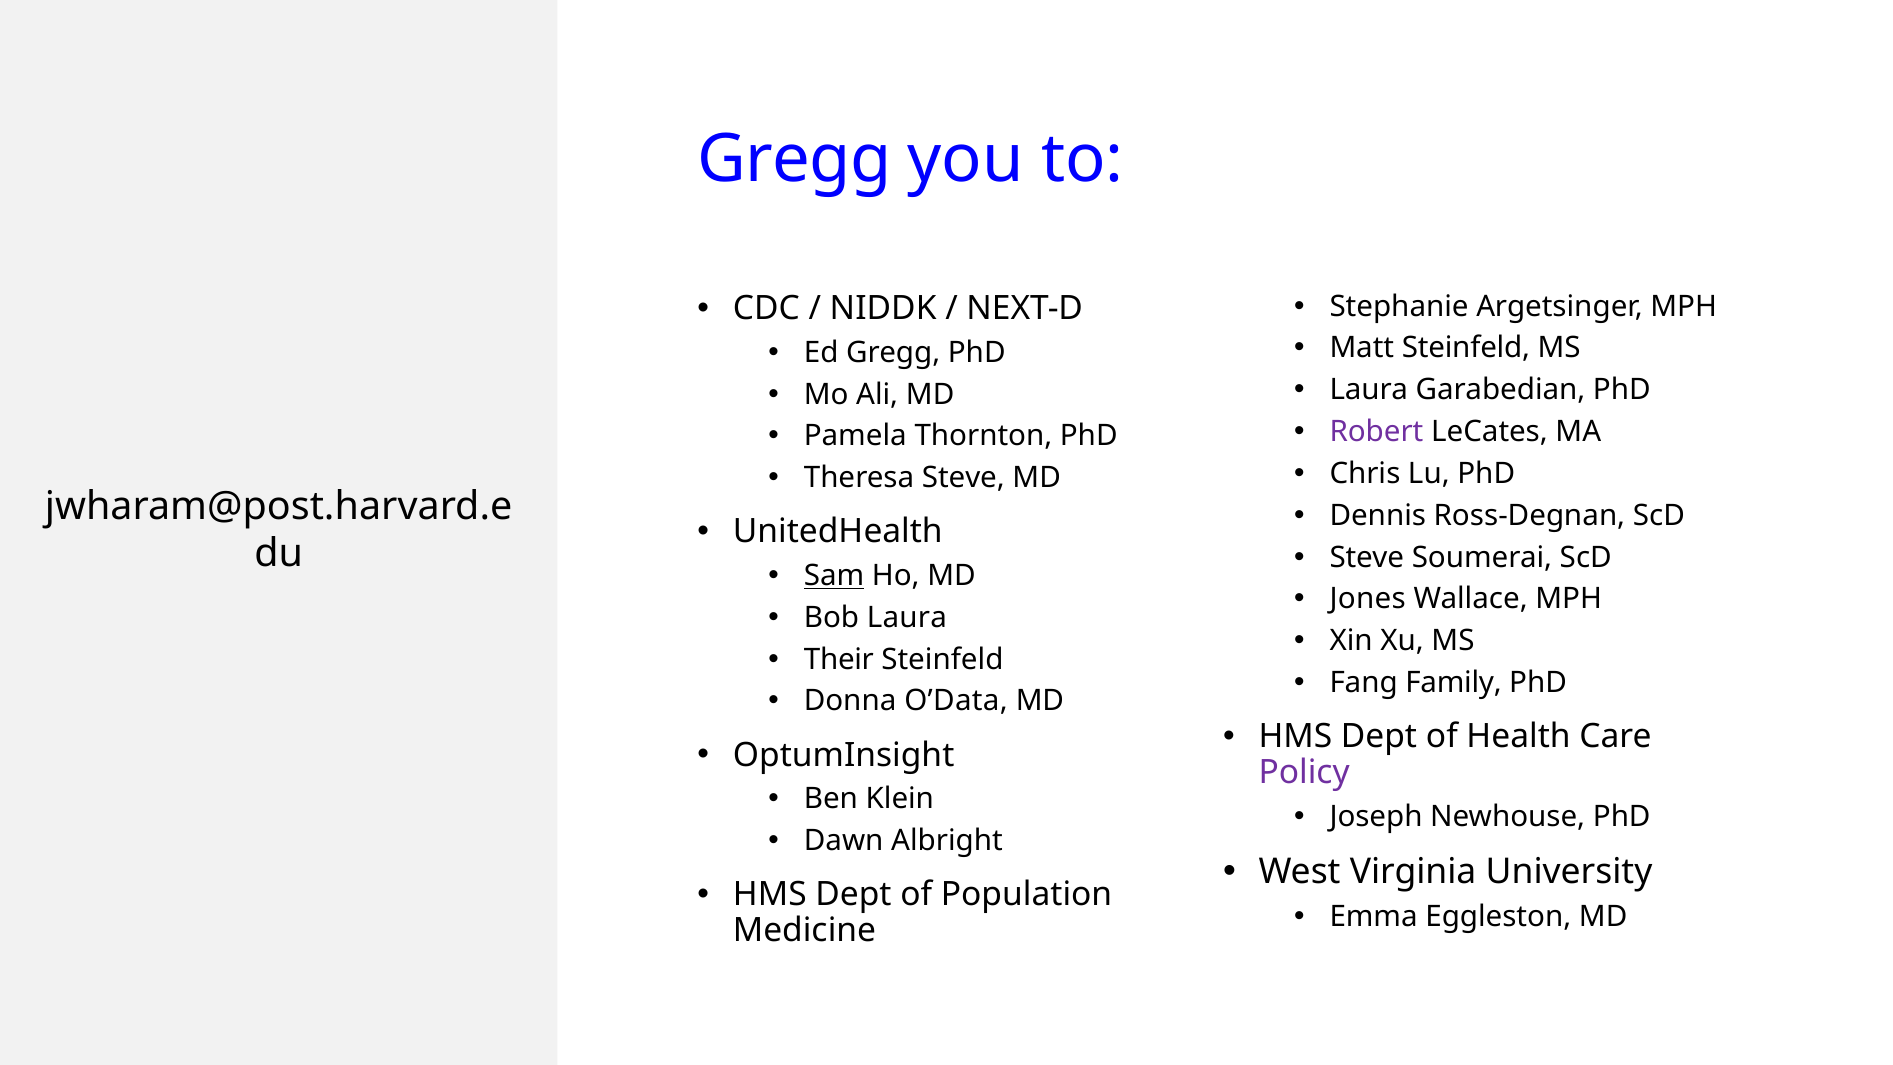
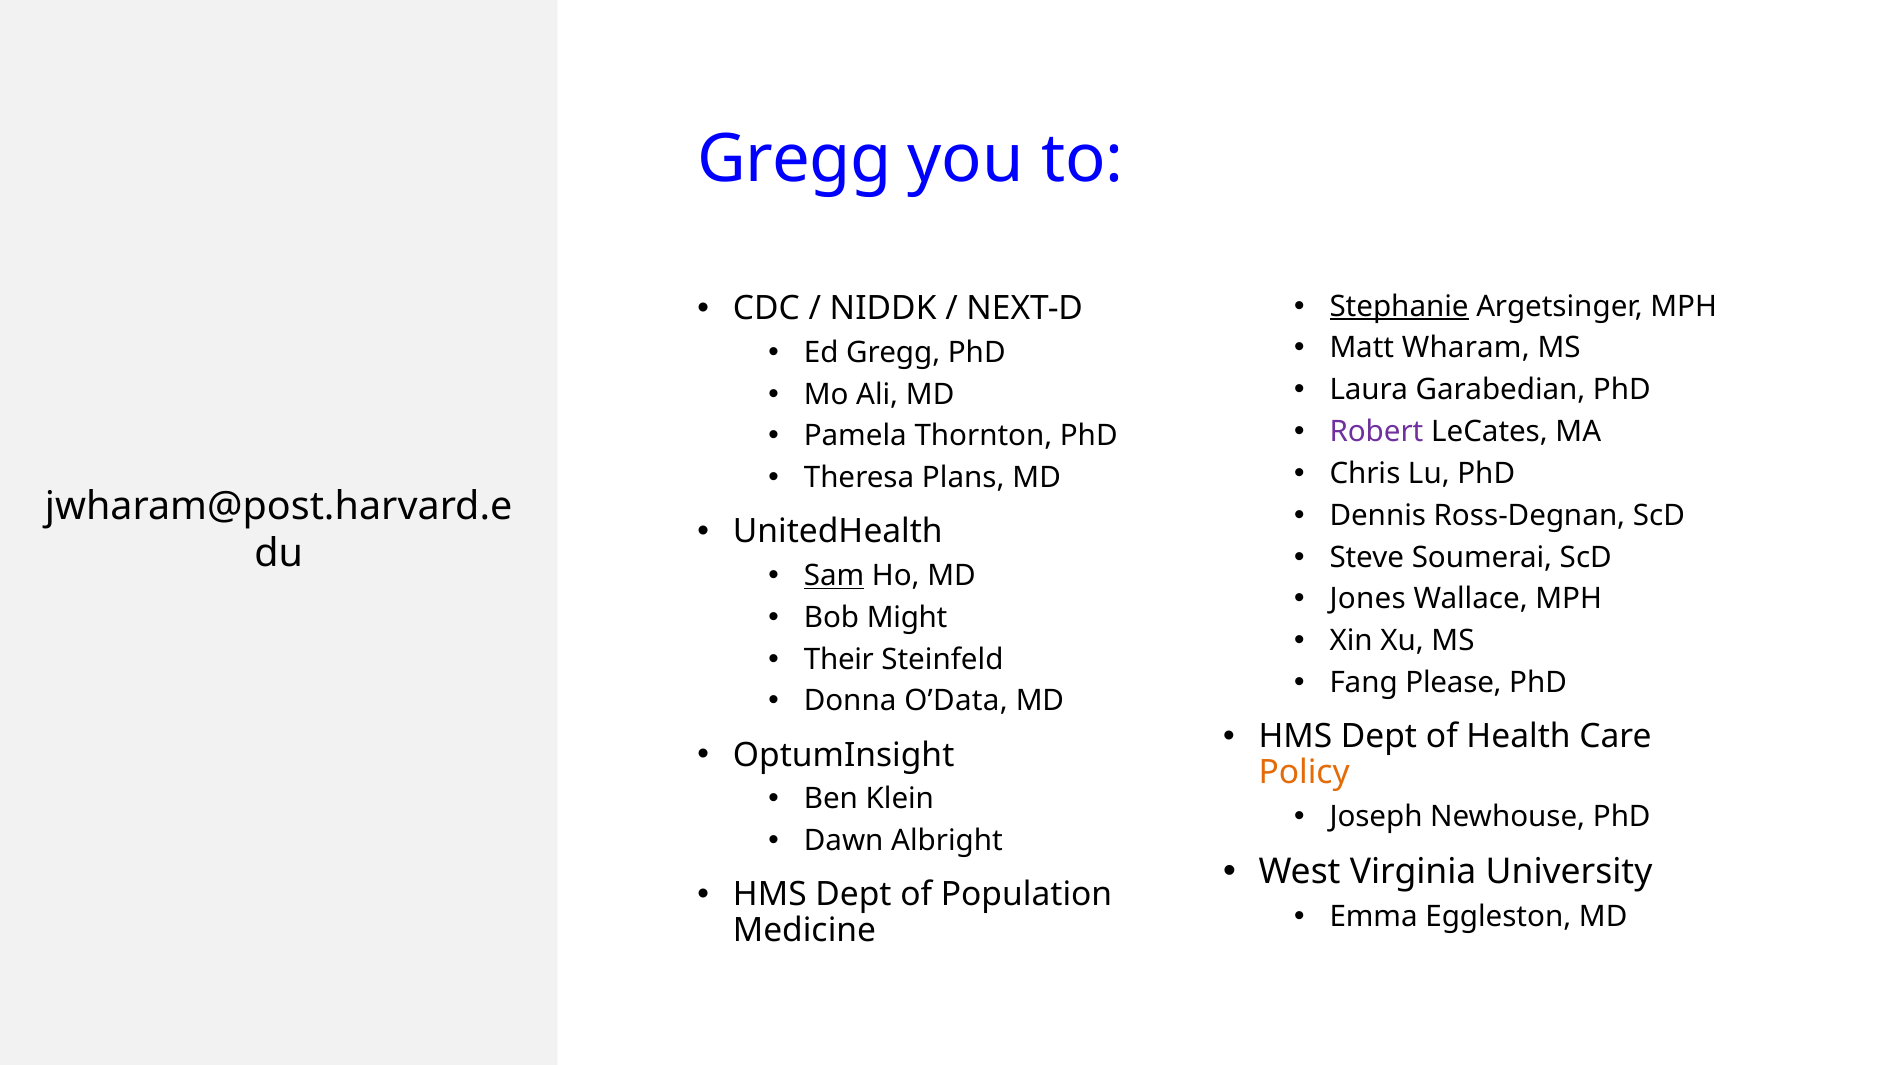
Stephanie underline: none -> present (1399, 306)
Matt Steinfeld: Steinfeld -> Wharam (1466, 348)
Theresa Steve: Steve -> Plans (963, 478)
Bob Laura: Laura -> Might (907, 617)
Family: Family -> Please (1454, 683)
Policy colour: purple -> orange (1304, 773)
